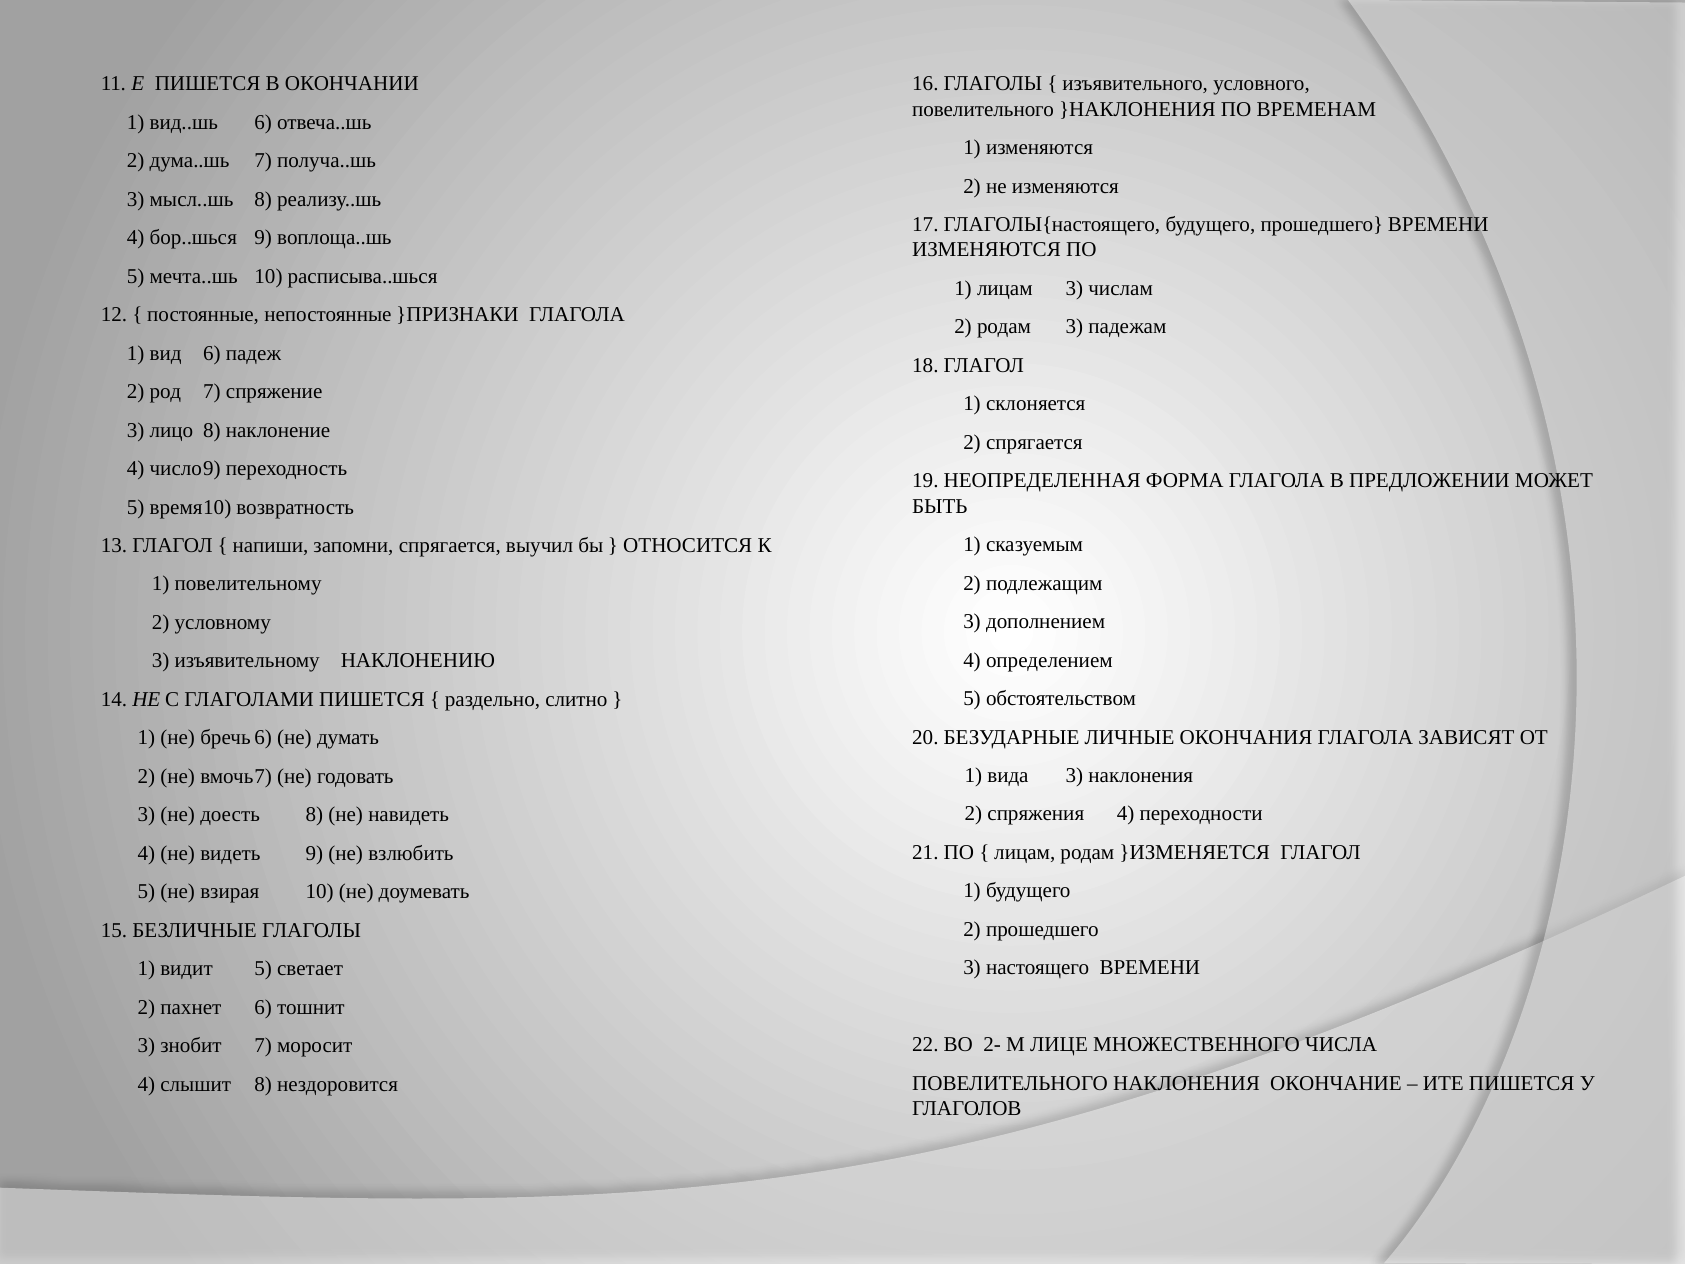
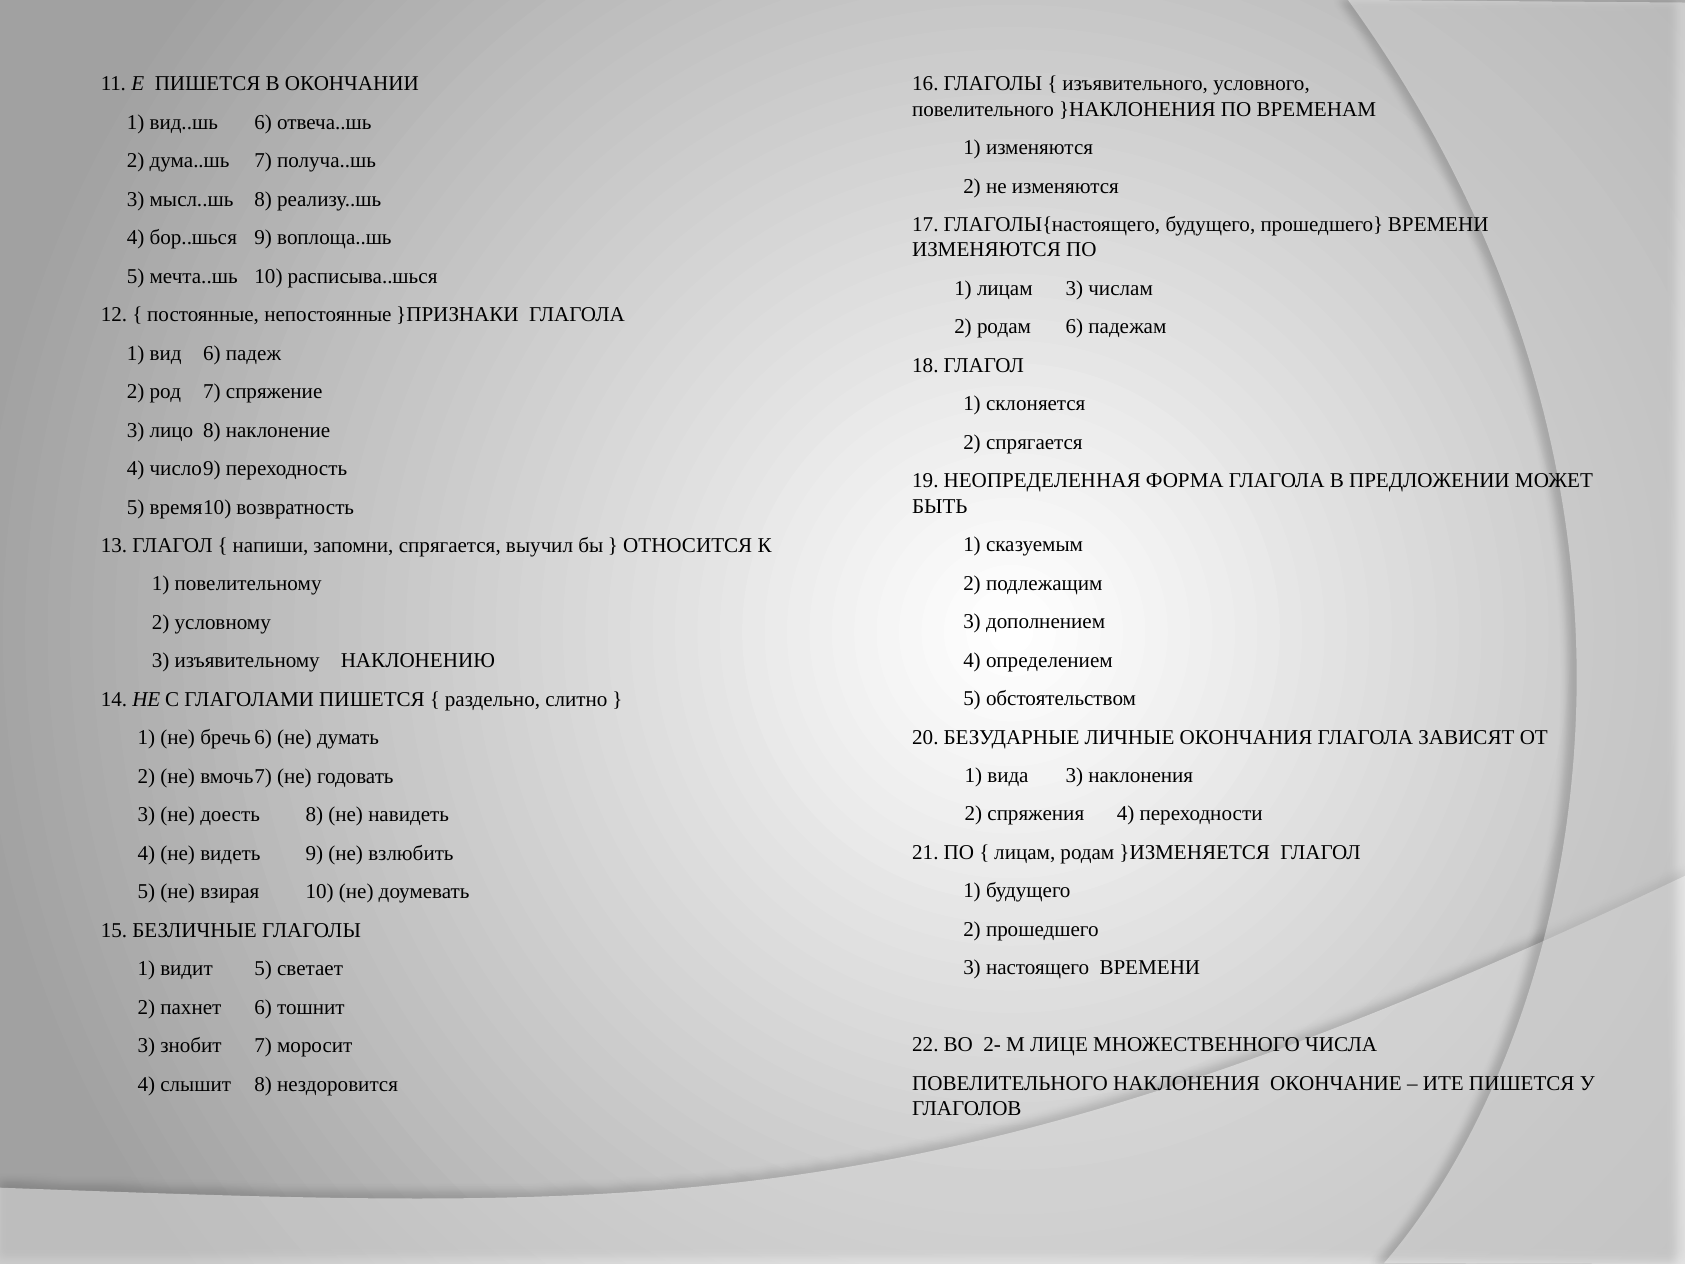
родам 3: 3 -> 6 (1074, 327)
